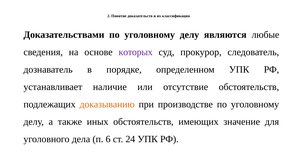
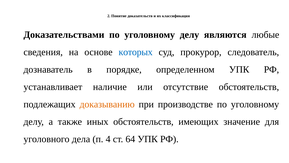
которых colour: purple -> blue (136, 52)
6: 6 -> 4 (108, 139)
24: 24 -> 64 (130, 139)
